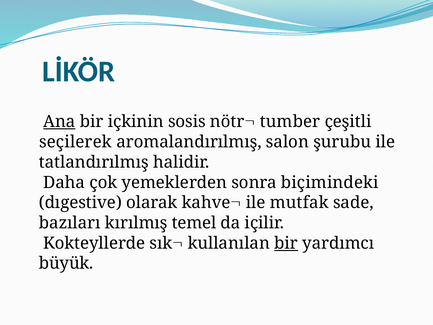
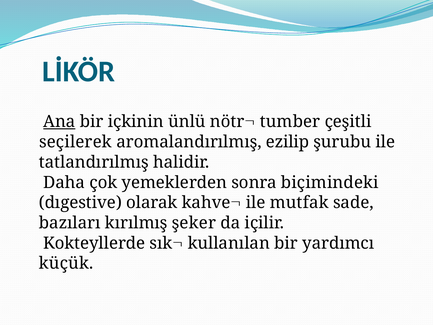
sosis: sosis -> ünlü (187, 122)
salon: salon -> ezilip (288, 142)
temel: temel -> şeker (194, 223)
bir underline: present -> none (286, 243)
büyük: büyük -> küçük (66, 263)
